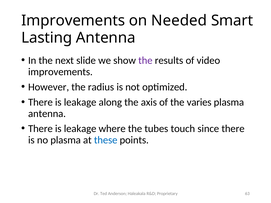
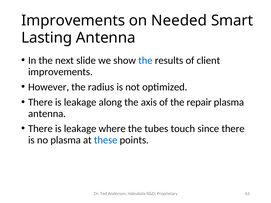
the colour: purple -> blue (145, 61)
video: video -> client (208, 61)
varies: varies -> repair (199, 102)
